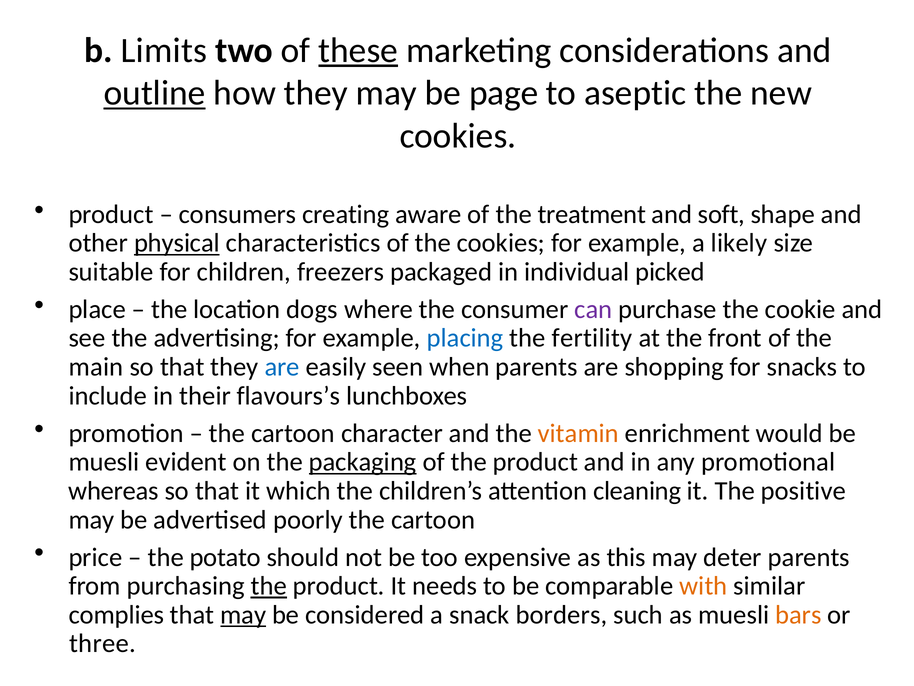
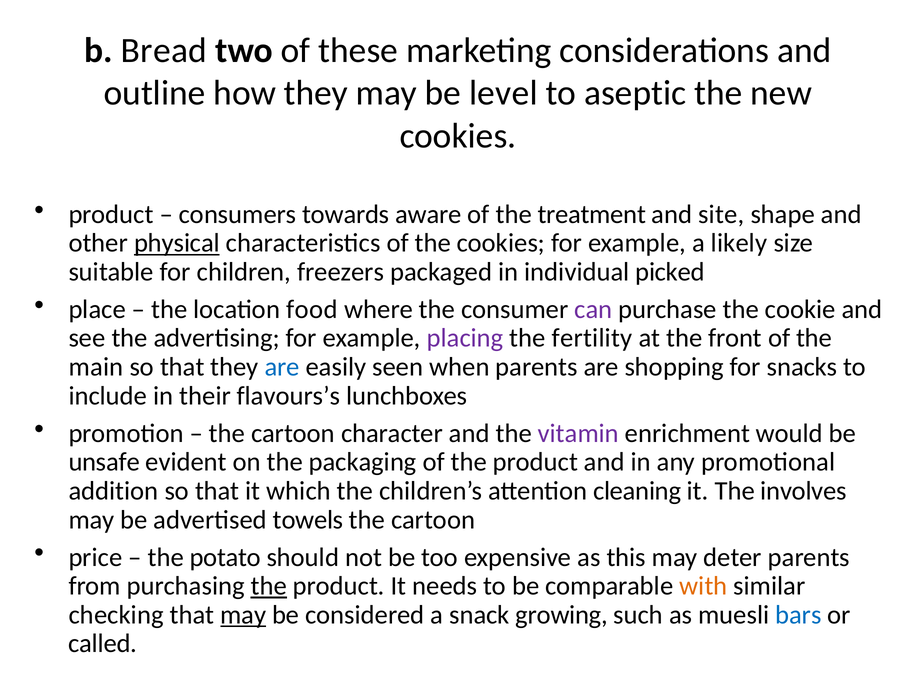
Limits: Limits -> Bread (164, 50)
these underline: present -> none (358, 50)
outline underline: present -> none (155, 93)
page: page -> level (503, 93)
creating: creating -> towards (346, 214)
soft: soft -> site (721, 214)
dogs: dogs -> food (312, 309)
placing colour: blue -> purple (465, 338)
vitamin colour: orange -> purple (578, 433)
muesli: muesli -> unsafe (104, 462)
packaging underline: present -> none (363, 462)
whereas: whereas -> addition (114, 491)
positive: positive -> involves (804, 491)
poorly: poorly -> towels (308, 519)
complies: complies -> checking (116, 614)
borders: borders -> growing (562, 614)
bars colour: orange -> blue (798, 614)
three: three -> called (103, 643)
